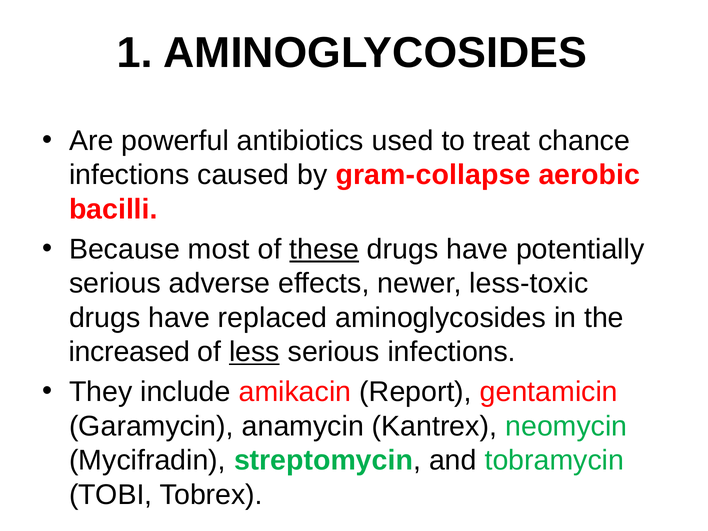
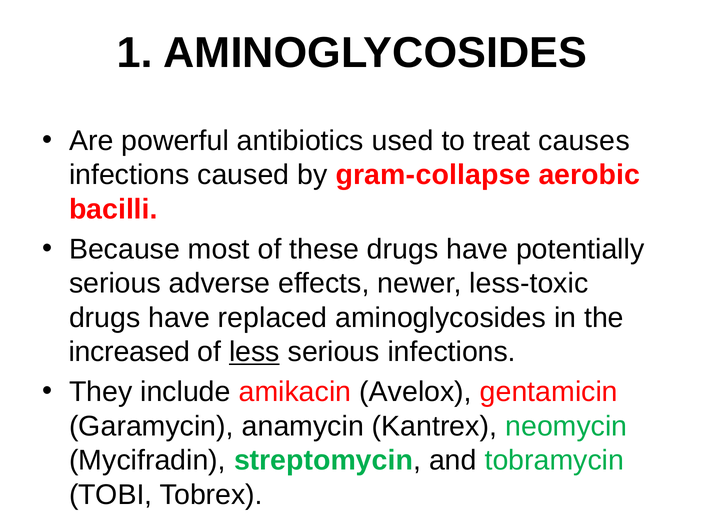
chance: chance -> causes (584, 141)
these underline: present -> none (324, 249)
Report: Report -> Avelox (416, 392)
